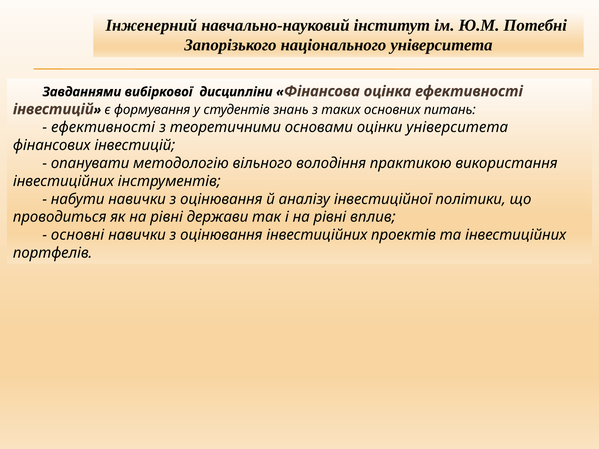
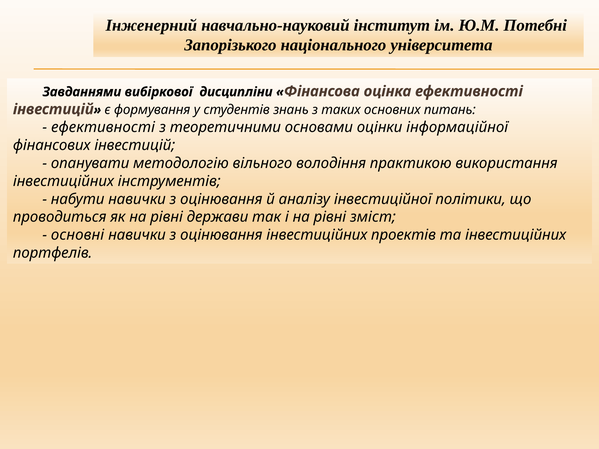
оцінки університета: університета -> інформаційної (457, 127)
вплив: вплив -> зміст (373, 217)
